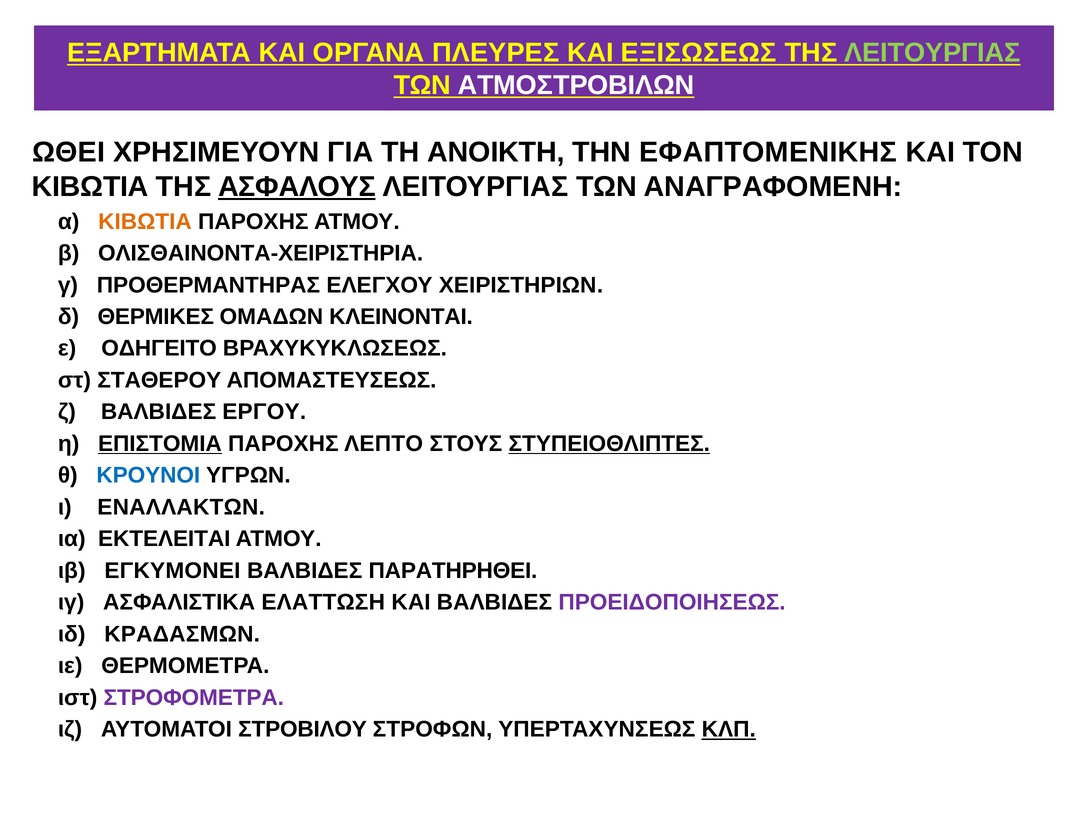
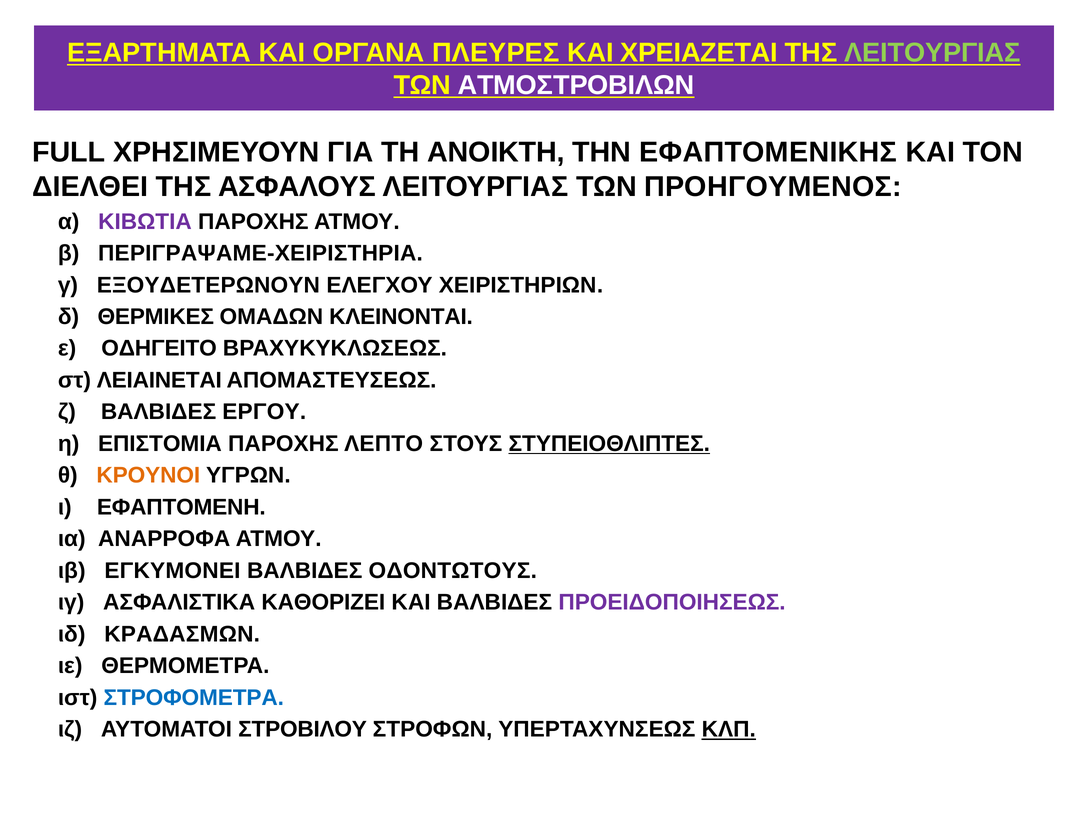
ΕΞΙΣΩΣΕΩΣ: ΕΞΙΣΩΣΕΩΣ -> ΧΡΕΙΑΖΕΤΑΙ (699, 53)
ΩΘΕΙ: ΩΘΕΙ -> FULL (69, 152)
ΚΙΒΩΤΙΑ: ΚΙΒΩΤΙΑ -> ΔΙΕΛΘΕΙ (90, 187)
ΑΣΦΑΛΟΥΣ underline: present -> none (297, 187)
ΑΝΑΓΡΑΦΟΜΕΝΗ: ΑΝΑΓΡΑΦΟΜΕΝΗ -> ΠΡΟΗΓΟΥΜΕΝΟΣ (773, 187)
ΚΙΒΩΤΙΑ colour: orange -> purple (145, 222)
ΟΛΙΣΘΑΙΝΟΝΤΑ-ΧΕΙΡΙΣΤΗΡΙΑ: ΟΛΙΣΘΑΙΝΟΝΤΑ-ΧΕΙΡΙΣΤΗΡΙΑ -> ΠΕΡΙΓΡΑΨΑΜΕ-ΧΕΙΡΙΣΤΗΡΙΑ (260, 253)
ΠΡΟΘΕΡΜΑΝΤΗΡΑΣ: ΠΡΟΘΕΡΜΑΝΤΗΡΑΣ -> ΕΞΟΥΔΕΤΕΡΩΝΟΥΝ (208, 285)
ΣΤΑΘΕΡΟΥ: ΣΤΑΘΕΡΟΥ -> ΛΕΙΑΙΝΕΤAI (159, 380)
ΕΠΙΣΤΟΜΙΑ underline: present -> none (160, 444)
ΚΡΟΥΝΟΙ colour: blue -> orange (148, 475)
ΕΝΑΛΛΑΚΤΩΝ: ΕΝΑΛΛΑΚΤΩΝ -> ΕΦΑΠΤΟΜΕΝΗ (181, 507)
ΕΚΤΕΛΕΙΤΑΙ: ΕΚΤΕΛΕΙΤΑΙ -> ΑΝΑΡΡΟΦΑ (164, 539)
ΠΑΡΑΤΗΡΗΘΕΙ: ΠΑΡΑΤΗΡΗΘΕΙ -> ΟΔΟΝΤΩΤΟΥΣ (453, 571)
ΕΛΑΤΤΩΣΗ: ΕΛΑΤΤΩΣΗ -> ΚΑΘΟΡΙΖΕΙ (323, 602)
ΣΤΡΟΦΟΜΕΤΡΑ colour: purple -> blue (194, 698)
